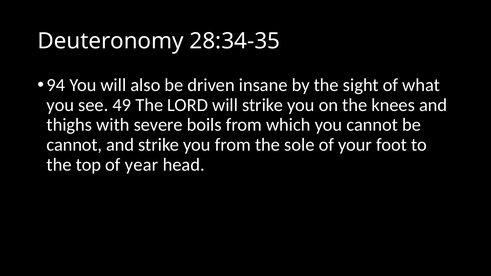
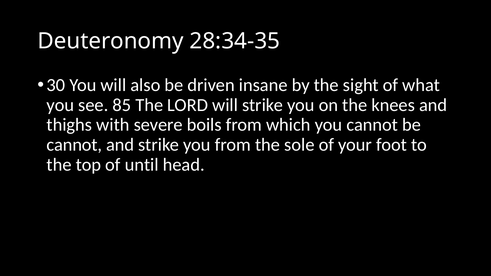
94: 94 -> 30 (56, 85)
49: 49 -> 85 (122, 105)
year: year -> until (142, 165)
